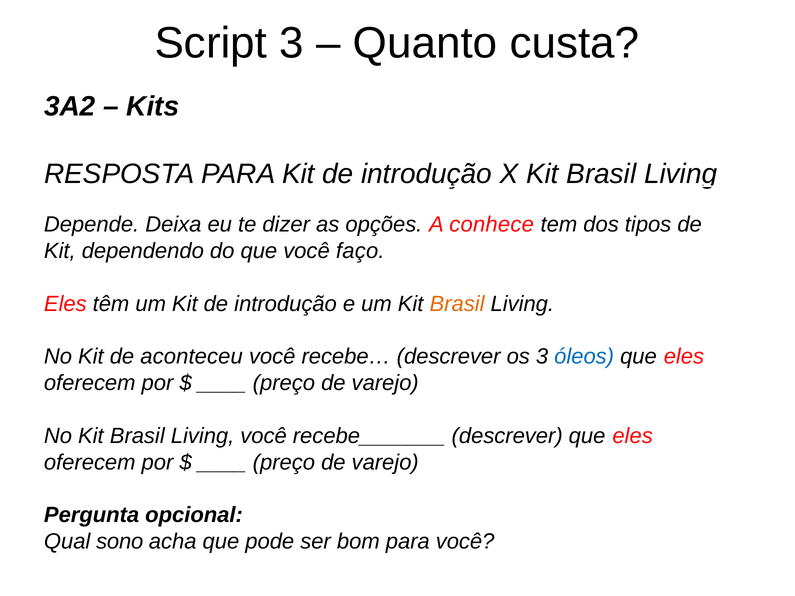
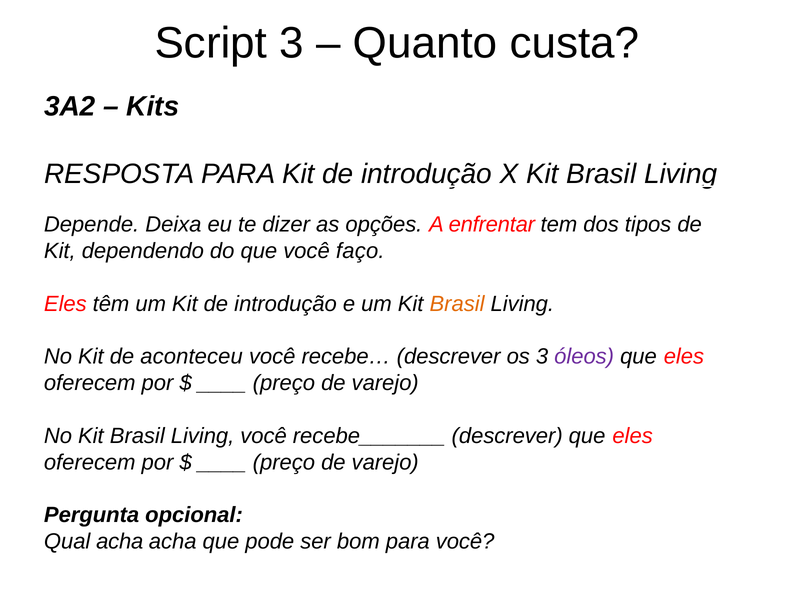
conhece: conhece -> enfrentar (492, 225)
óleos colour: blue -> purple (584, 357)
Qual sono: sono -> acha (120, 542)
